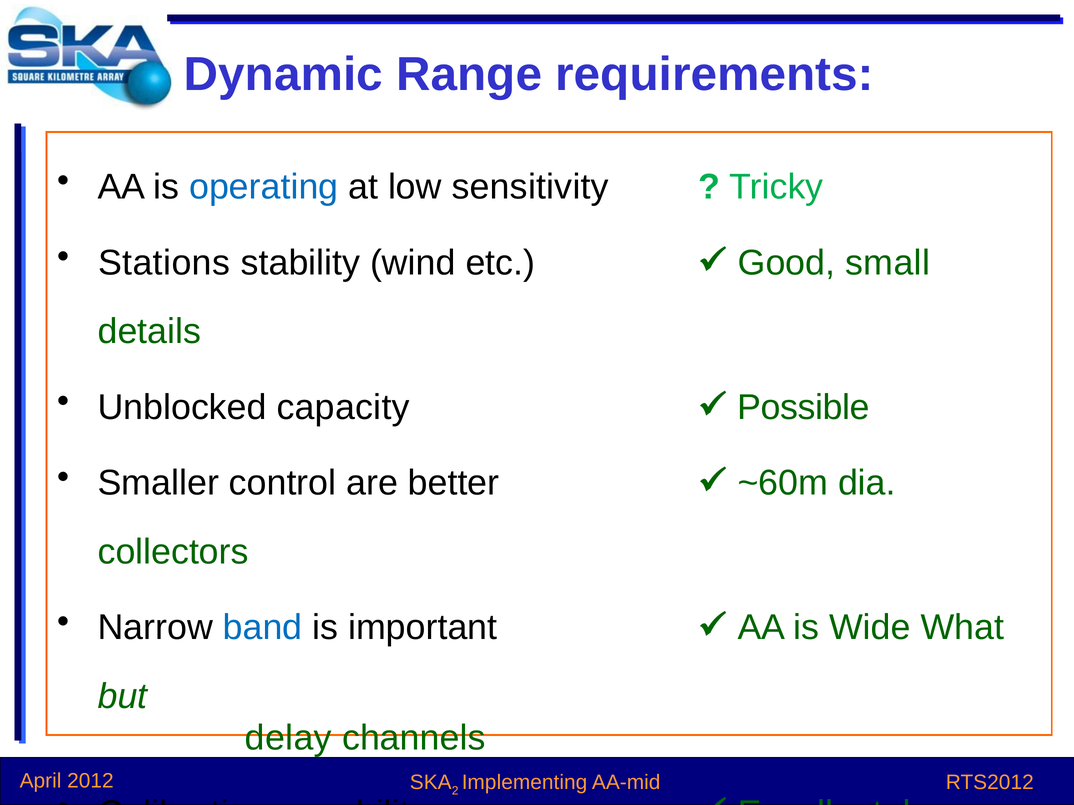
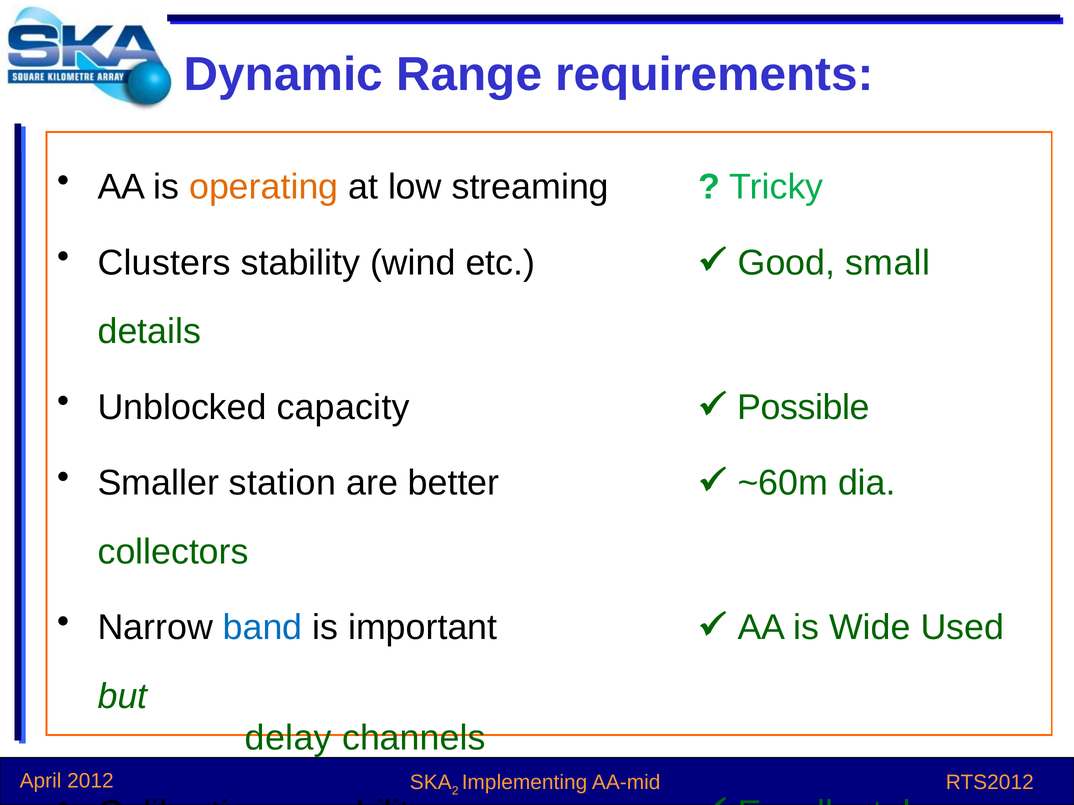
operating colour: blue -> orange (264, 187)
low sensitivity: sensitivity -> streaming (530, 187)
Stations: Stations -> Clusters (164, 263)
control: control -> station (282, 483)
What: What -> Used (962, 628)
